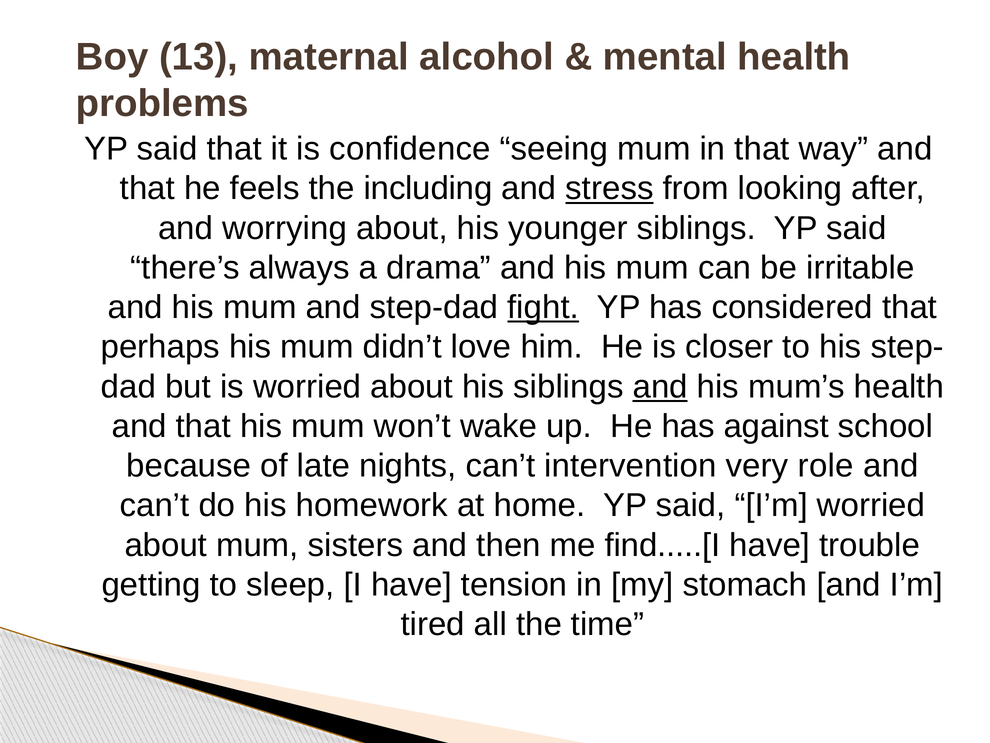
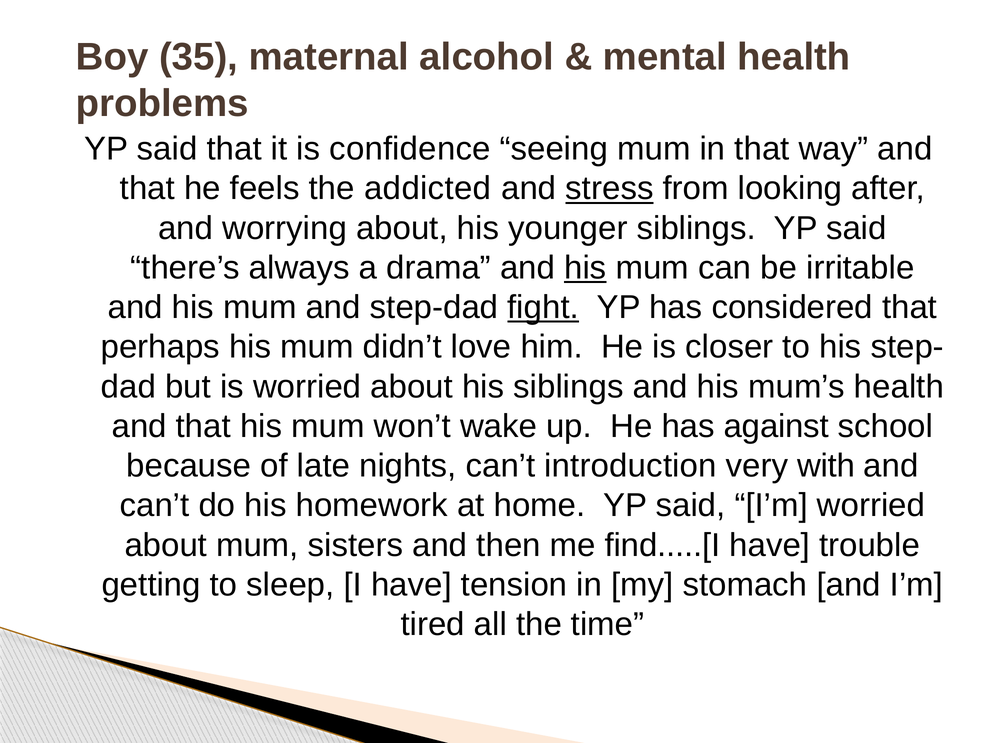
13: 13 -> 35 (199, 57)
including: including -> addicted (428, 188)
his underline: none -> present (585, 268)
and underline: present -> none (660, 386)
intervention: intervention -> introduction (631, 466)
role: role -> with (826, 466)
